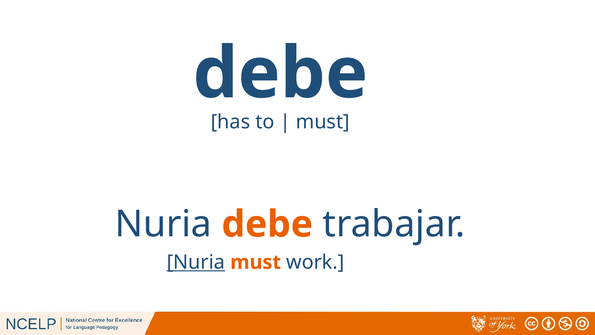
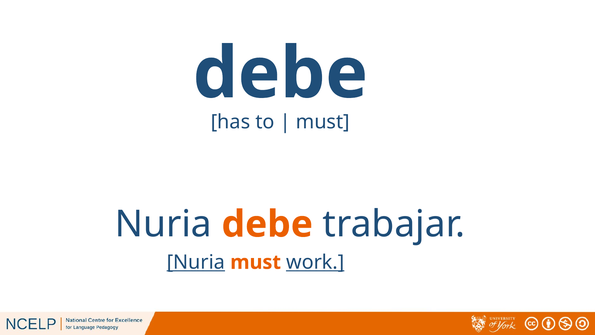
work underline: none -> present (315, 262)
